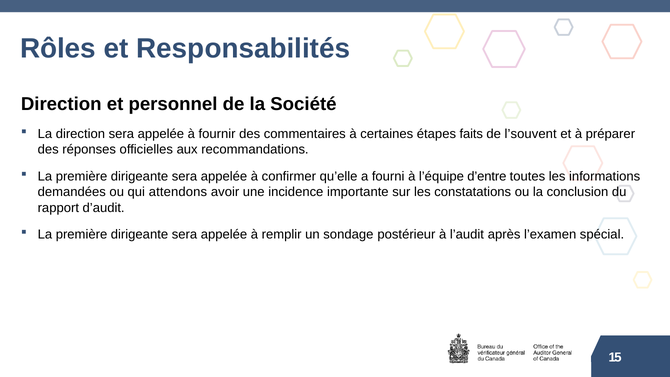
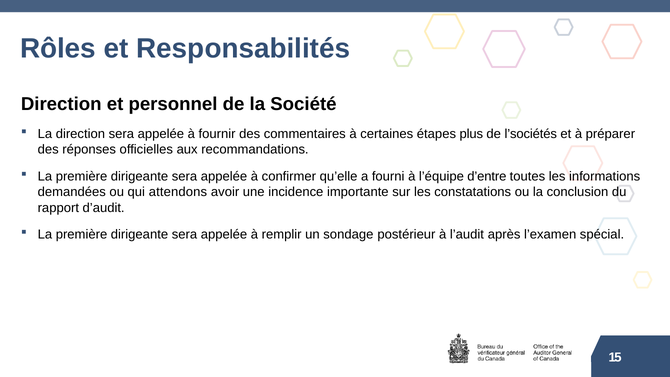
faits: faits -> plus (471, 134)
l’souvent: l’souvent -> l’sociétés (531, 134)
